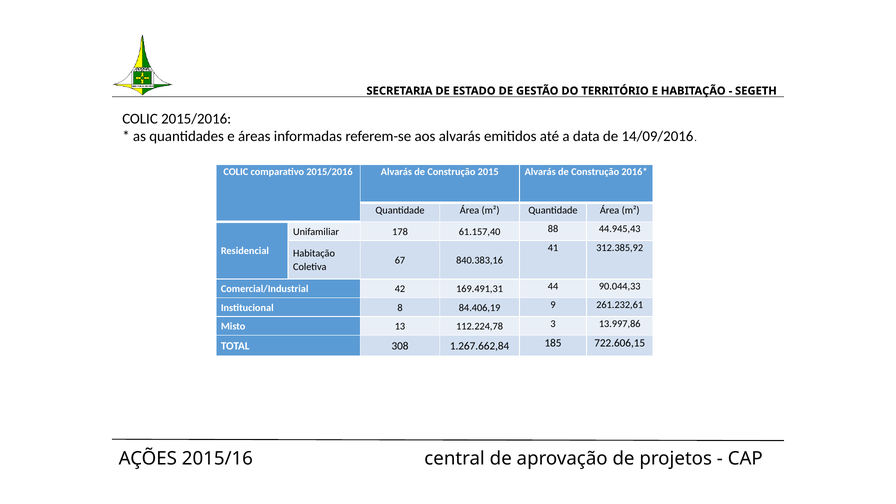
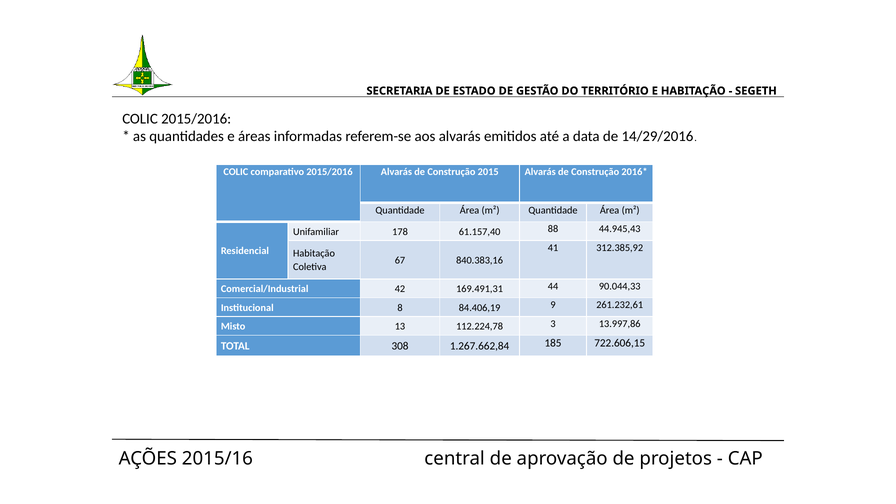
14/09/2016: 14/09/2016 -> 14/29/2016 (657, 137)
